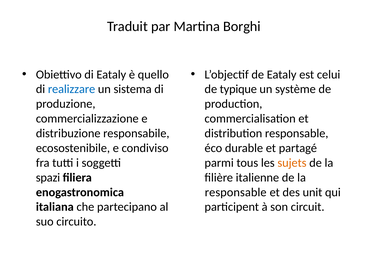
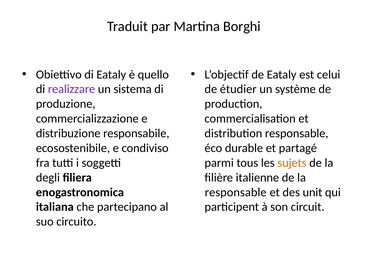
realizzare colour: blue -> purple (72, 89)
typique: typique -> étudier (238, 89)
spazi: spazi -> degli (48, 178)
